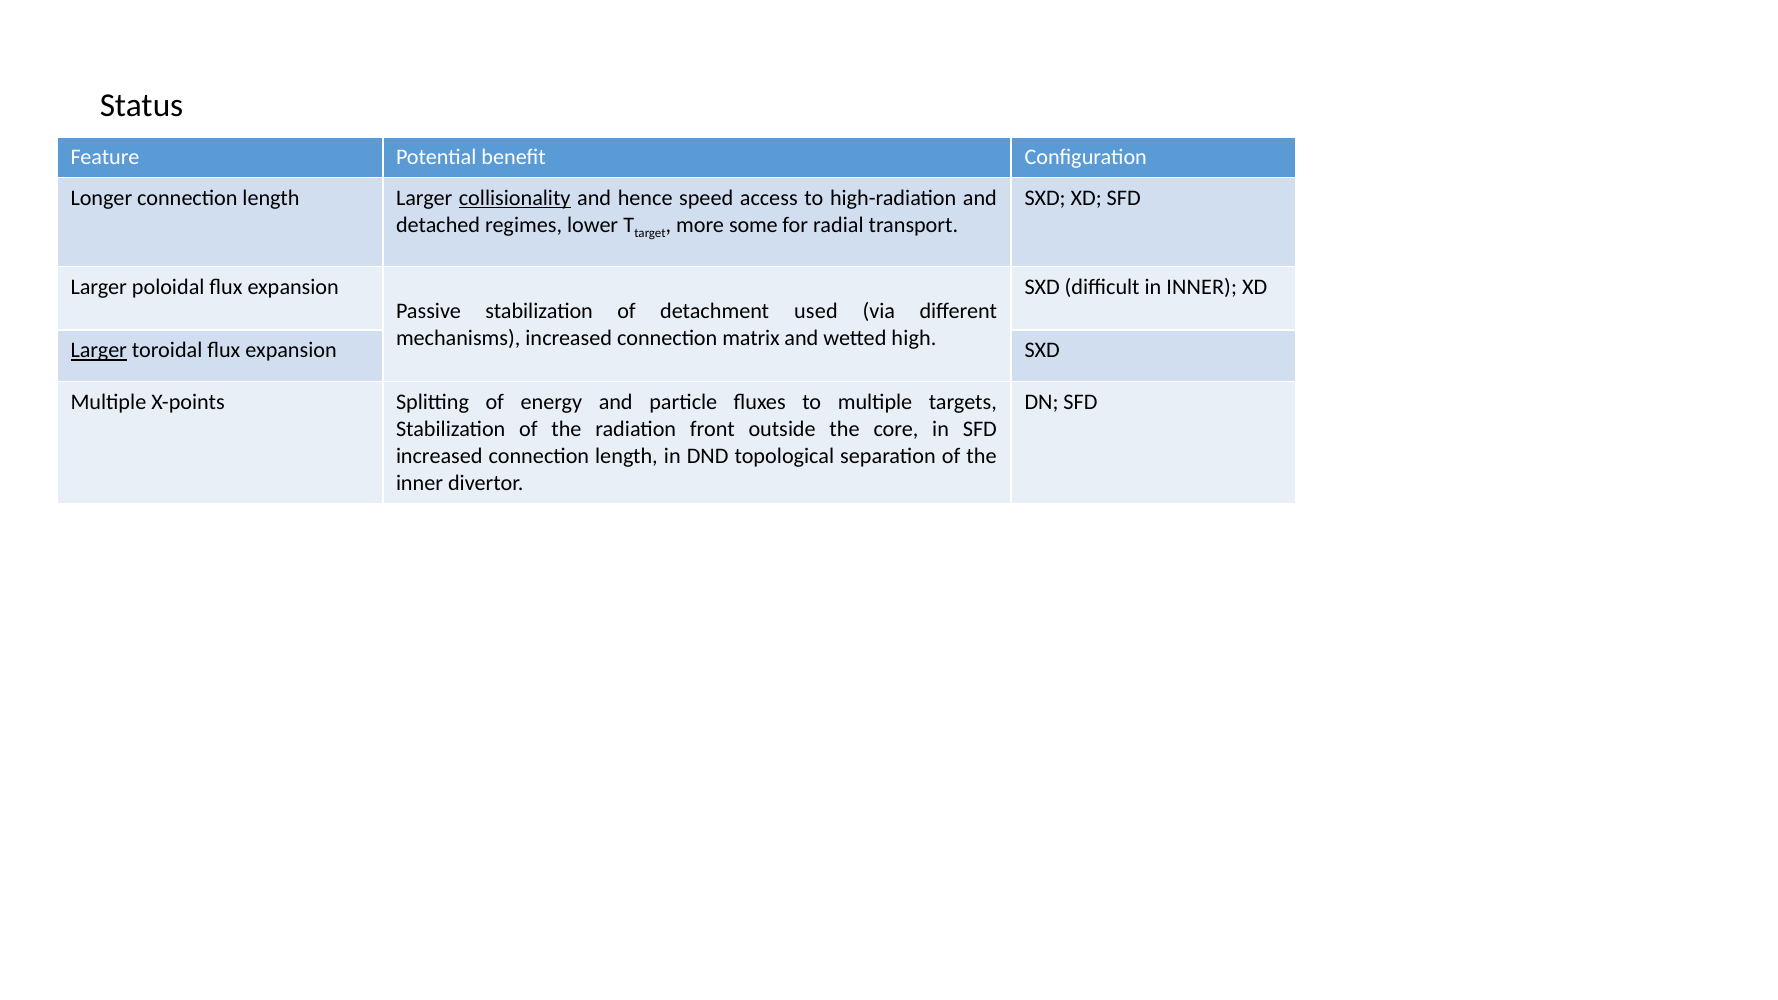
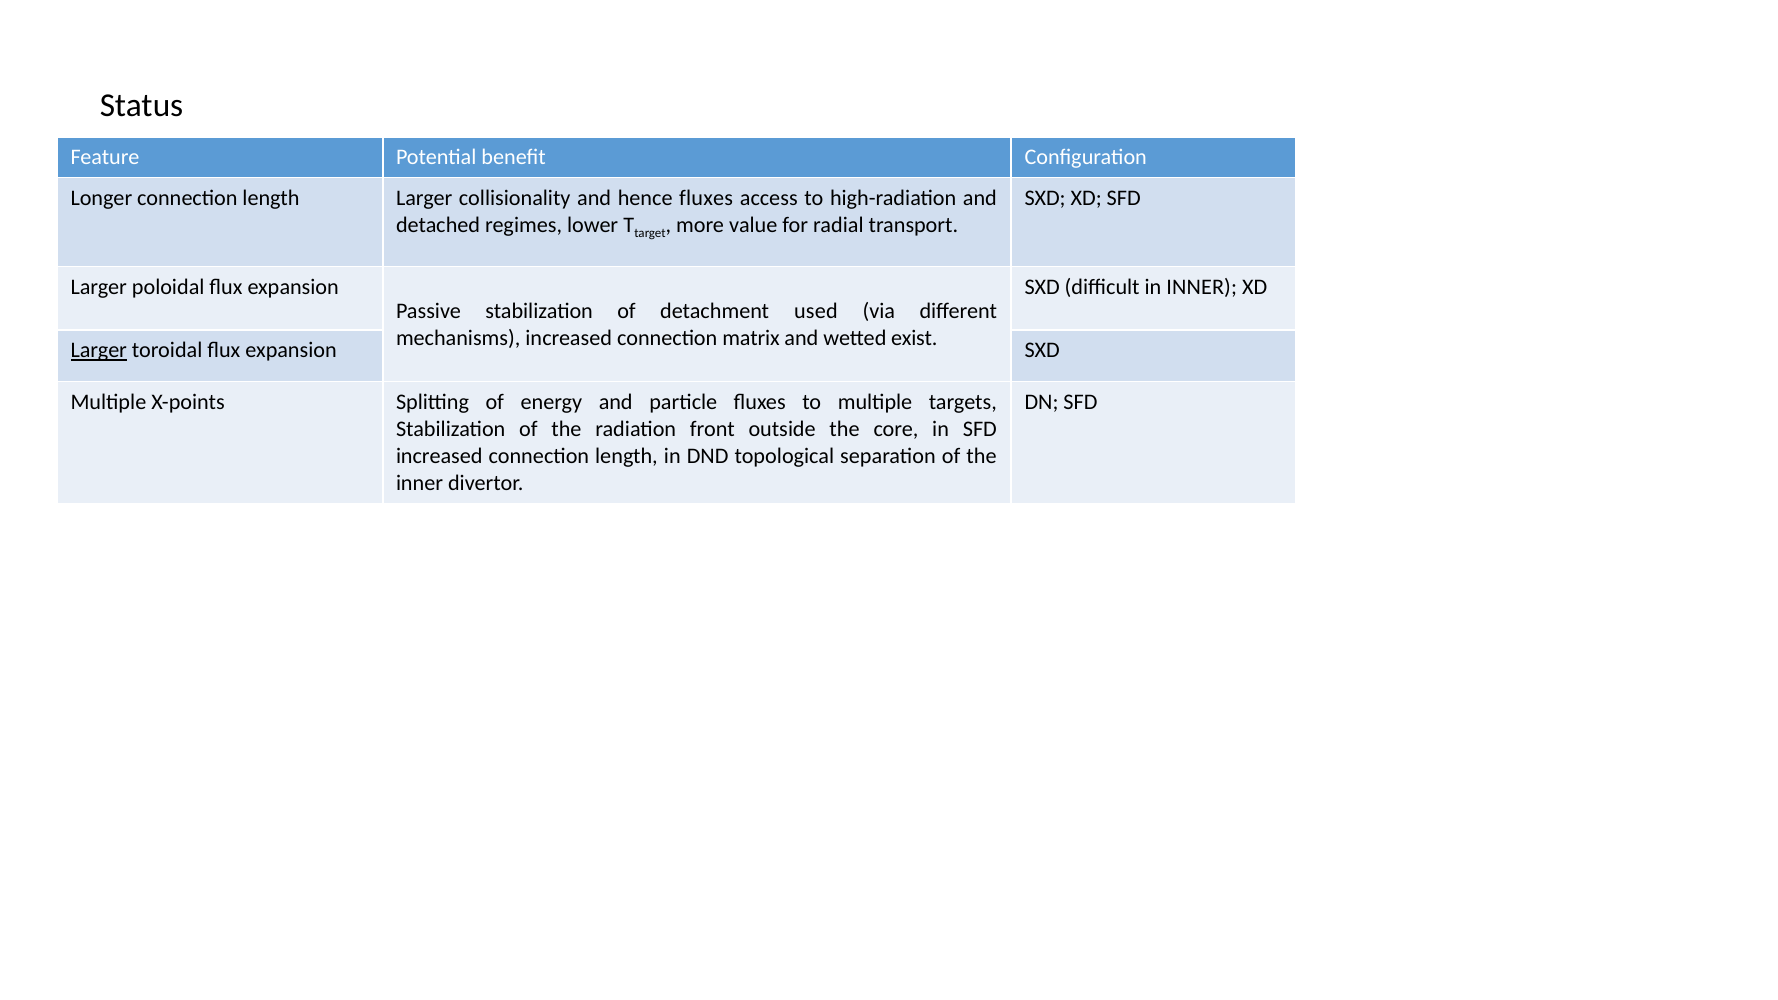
collisionality underline: present -> none (515, 198)
hence speed: speed -> fluxes (706, 198)
some: some -> value (753, 225)
high: high -> exist (914, 338)
